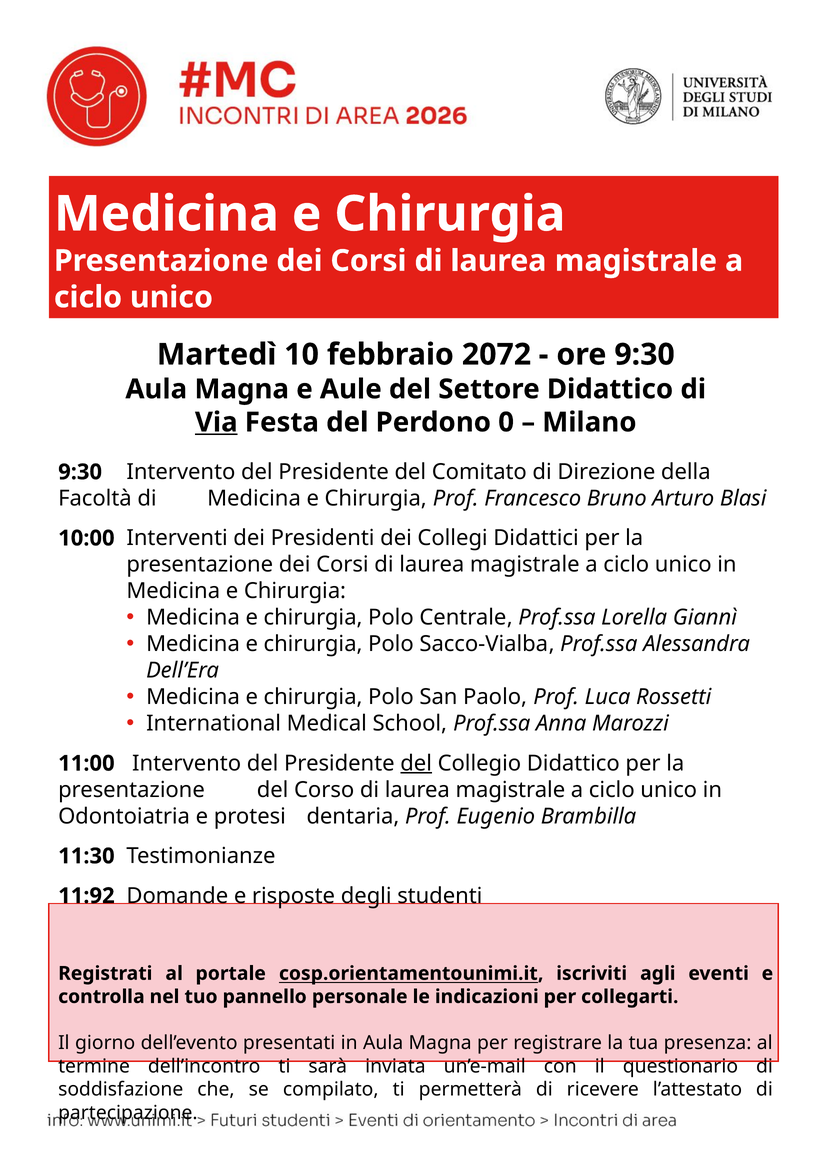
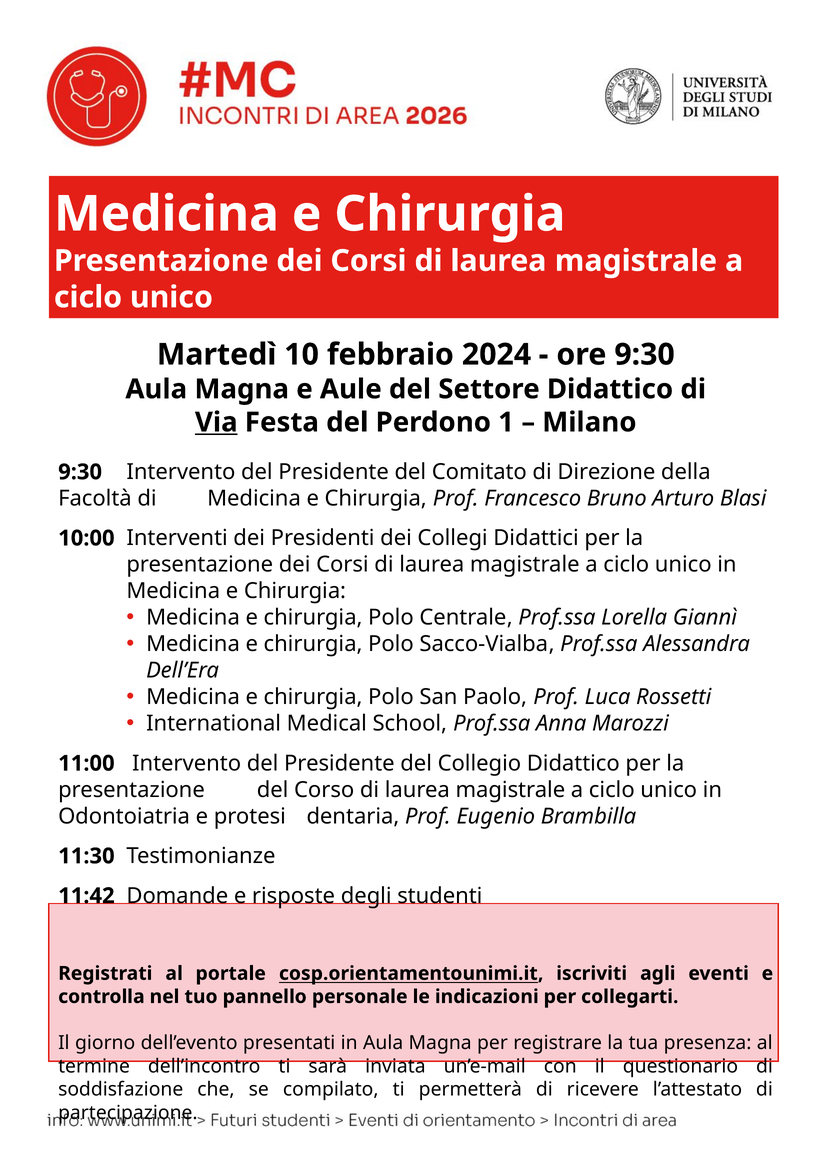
2072: 2072 -> 2024 (497, 354)
0: 0 -> 1 (506, 422)
del underline: present -> none (416, 763)
11:92: 11:92 -> 11:42 (86, 895)
